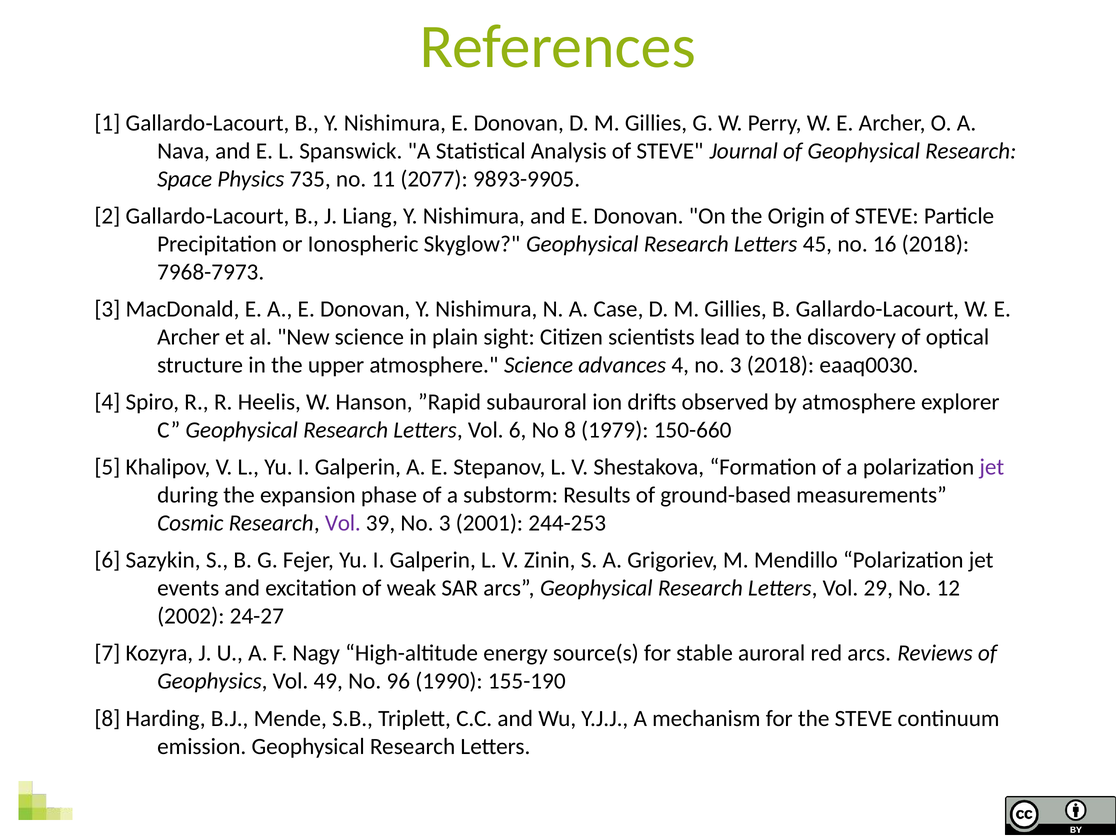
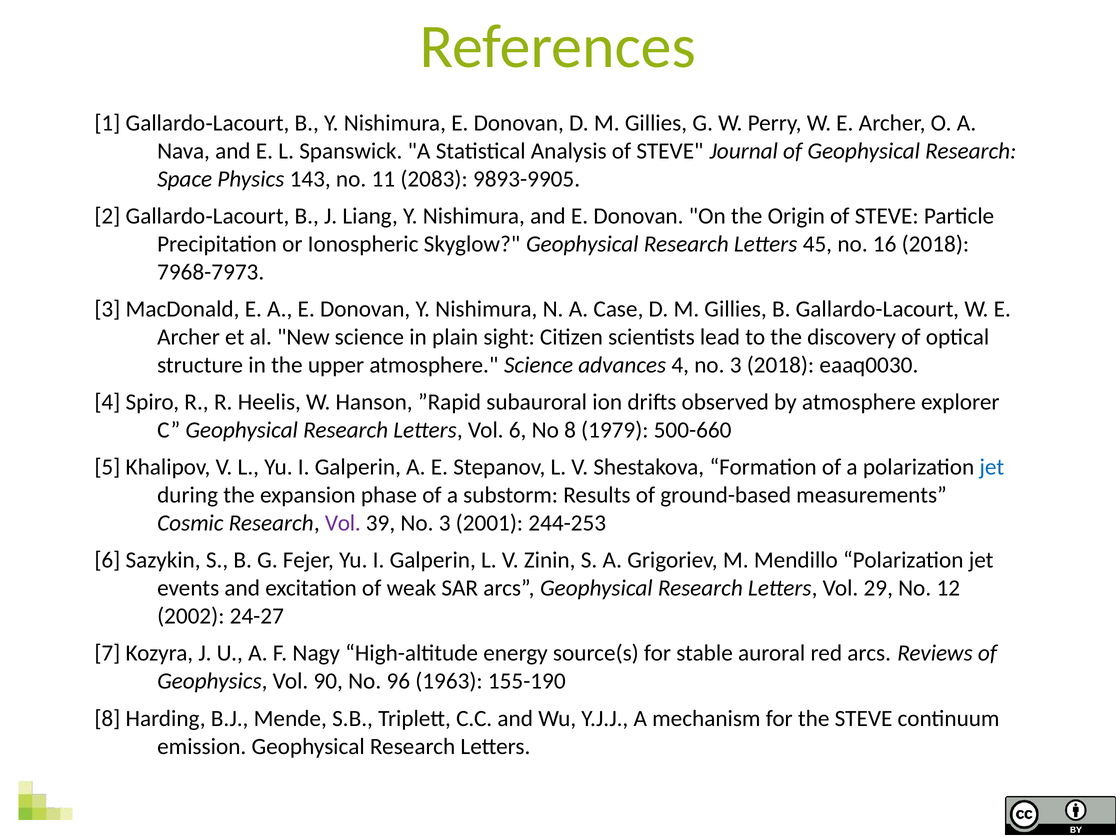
735: 735 -> 143 (310, 179)
2077: 2077 -> 2083 (434, 179)
150-660: 150-660 -> 500-660 (693, 430)
jet colour: purple -> blue (992, 467)
49: 49 -> 90 (328, 681)
1990: 1990 -> 1963 (449, 681)
